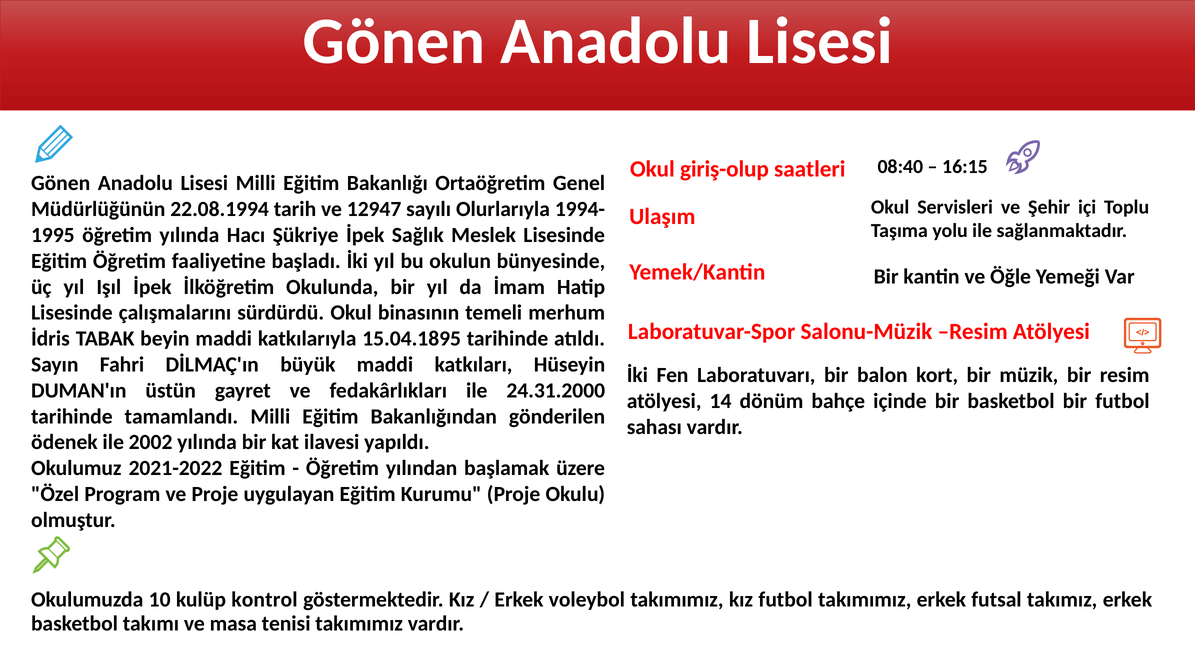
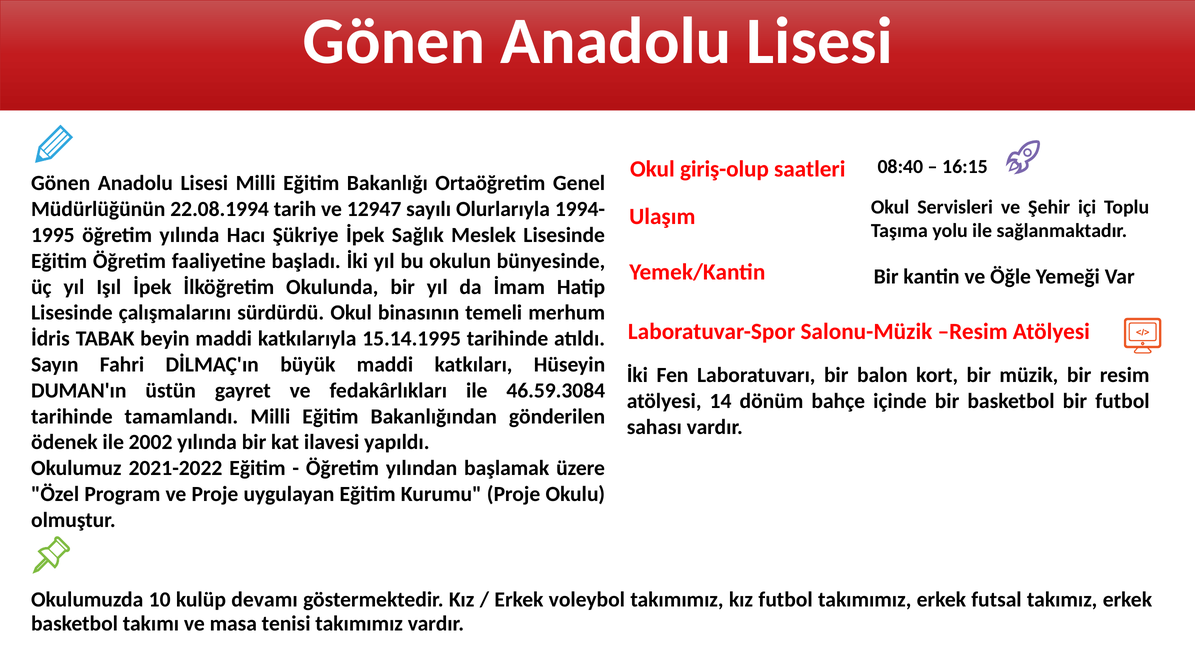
15.04.1895: 15.04.1895 -> 15.14.1995 (412, 339)
24.31.2000: 24.31.2000 -> 46.59.3084 (556, 391)
kontrol: kontrol -> devamı (264, 600)
